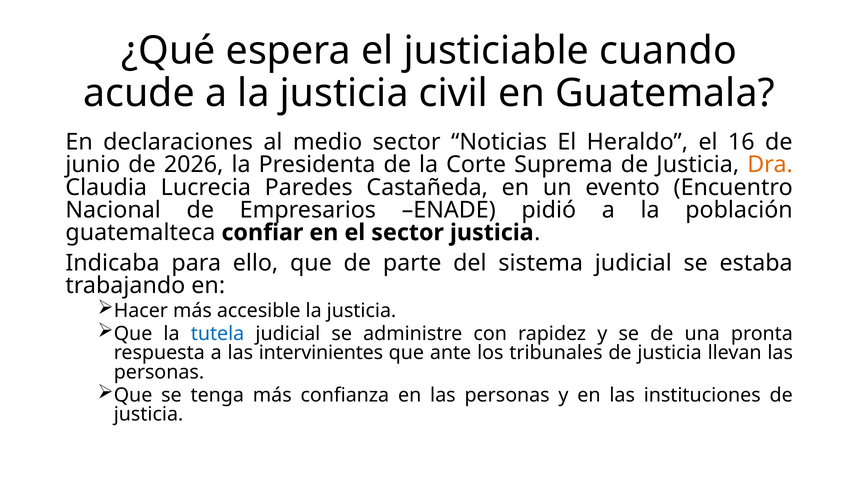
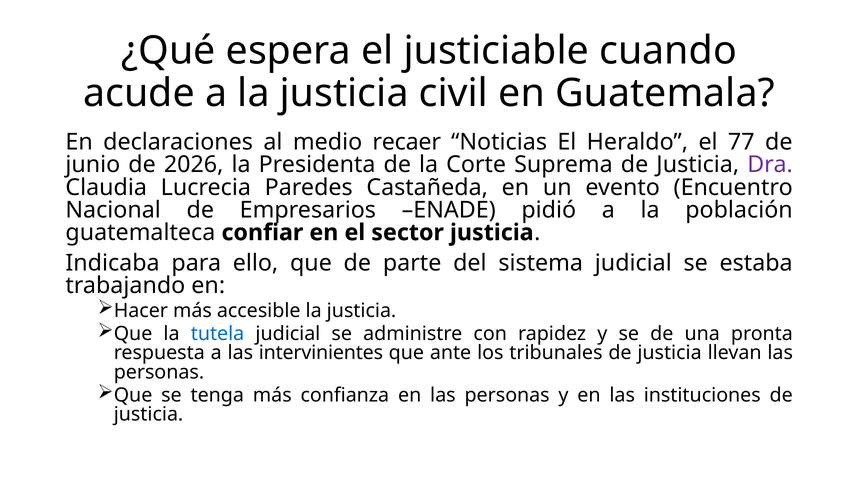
medio sector: sector -> recaer (407, 142)
16: 16 -> 77 (741, 142)
Dra colour: orange -> purple (770, 165)
